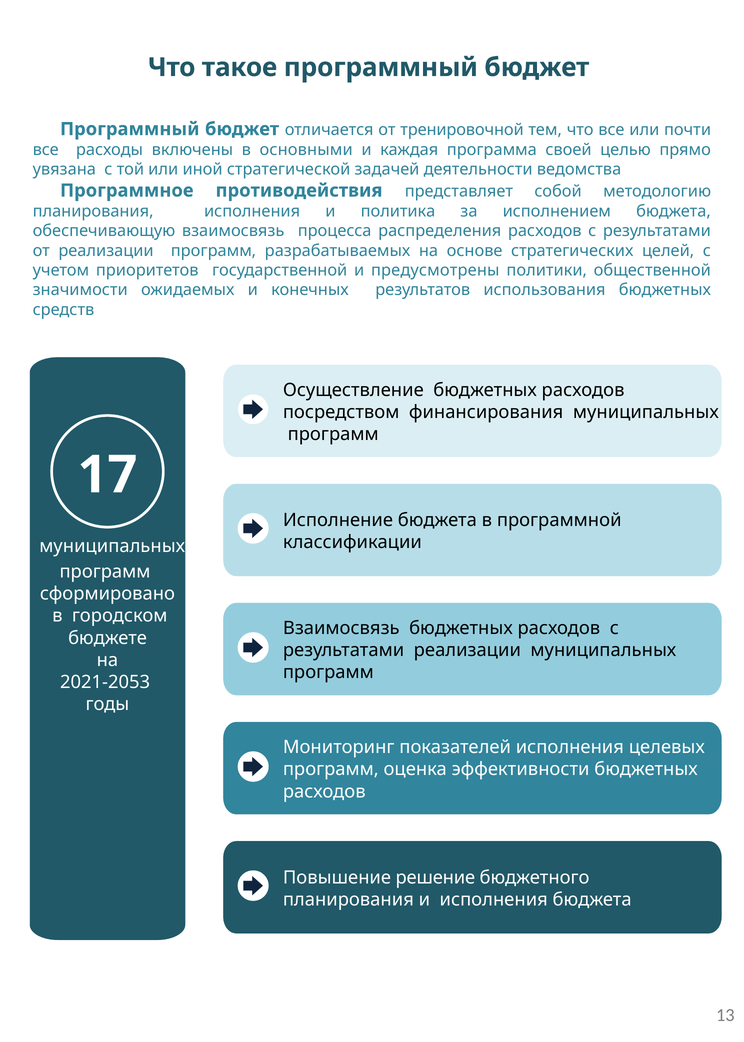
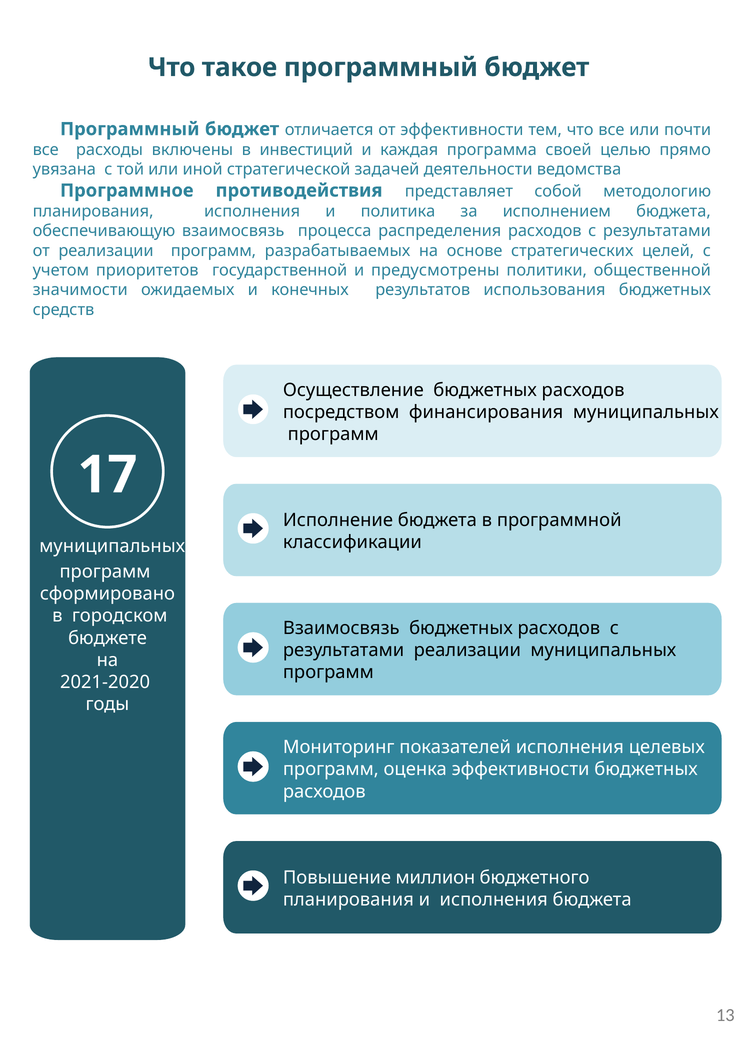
от тренировочной: тренировочной -> эффективности (462, 130)
основными: основными -> инвестиций (306, 150)
2021-2053: 2021-2053 -> 2021-2020 (105, 682)
решение: решение -> миллион (435, 877)
